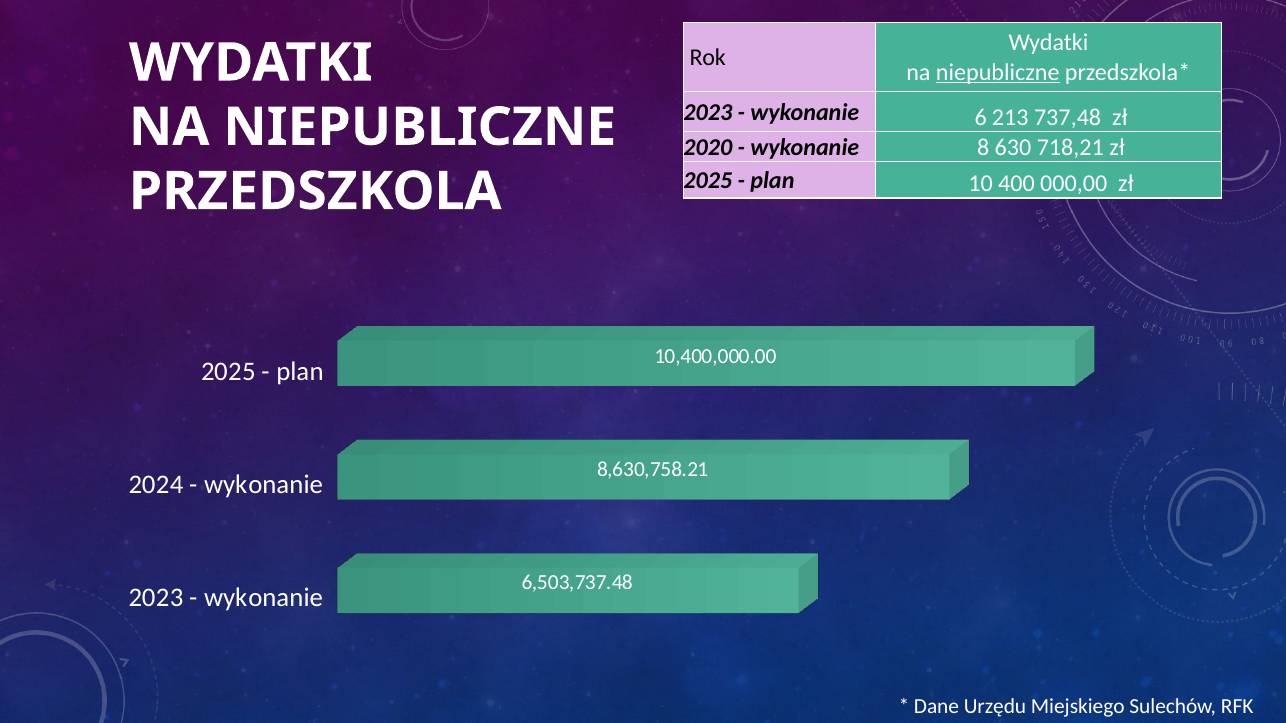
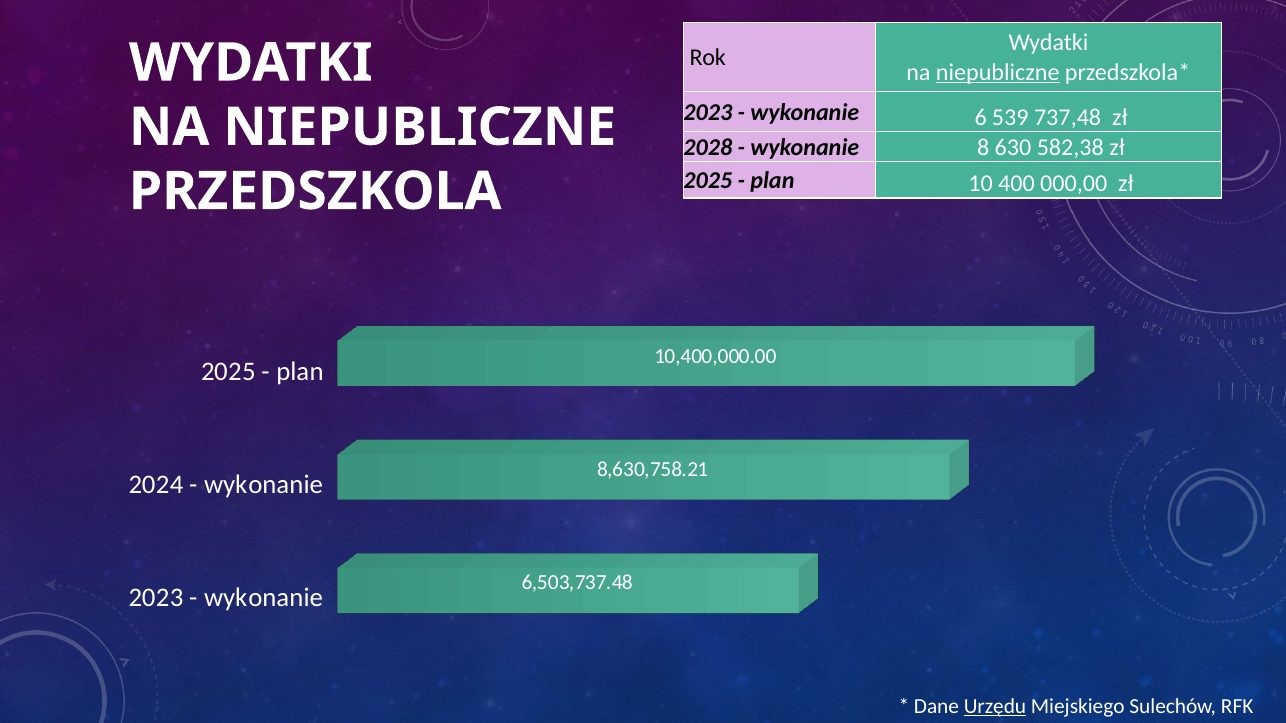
213: 213 -> 539 (1010, 117)
2020: 2020 -> 2028 (708, 148)
718,21: 718,21 -> 582,38 (1070, 148)
Urzędu underline: none -> present (995, 707)
